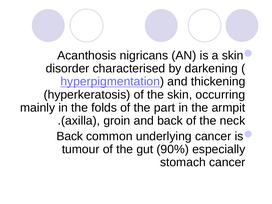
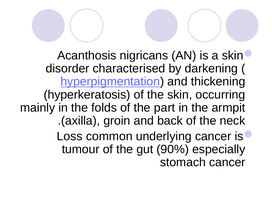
Back: Back -> Loss (70, 136)
